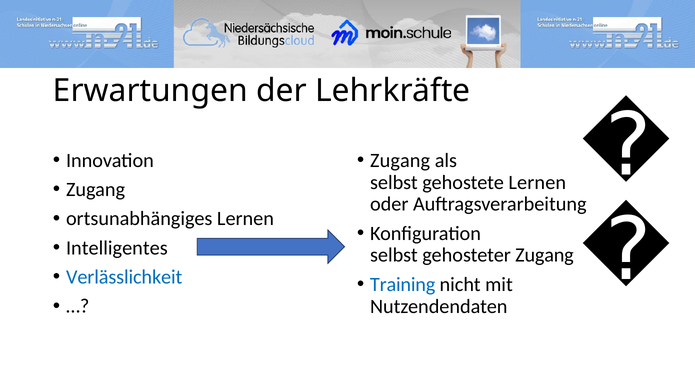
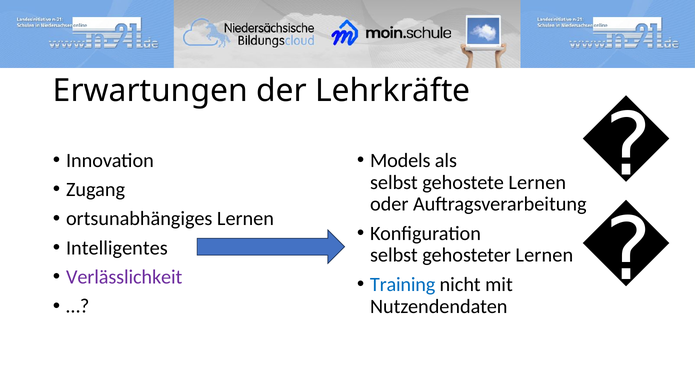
Zugang: Zugang -> Models (400, 160)
gehosteter Zugang: Zugang -> Lernen (544, 255)
Verlässlichkeit colour: blue -> purple (124, 277)
